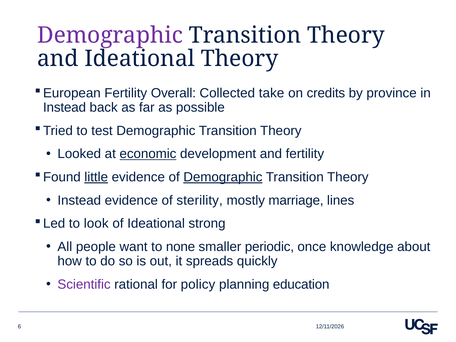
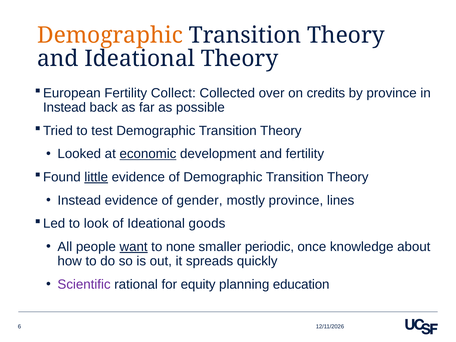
Demographic colour: purple -> orange (110, 35)
Overall: Overall -> Collect (173, 93)
take: take -> over (272, 93)
Demographic underline: present -> none (223, 177)
sterility: sterility -> gender (200, 200)
mostly marriage: marriage -> province (296, 200)
strong: strong -> goods (207, 224)
want underline: none -> present (134, 247)
policy: policy -> equity (198, 284)
